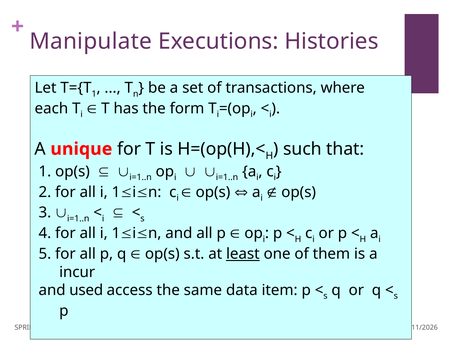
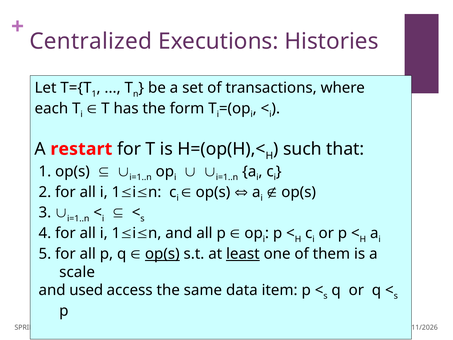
Manipulate: Manipulate -> Centralized (91, 41)
unique: unique -> restart (81, 149)
op(s underline: none -> present (162, 254)
incur: incur -> scale (77, 272)
